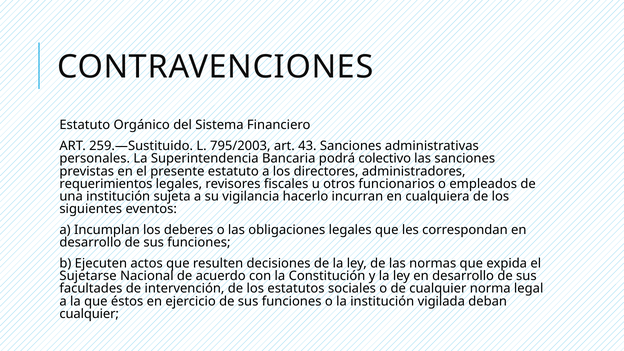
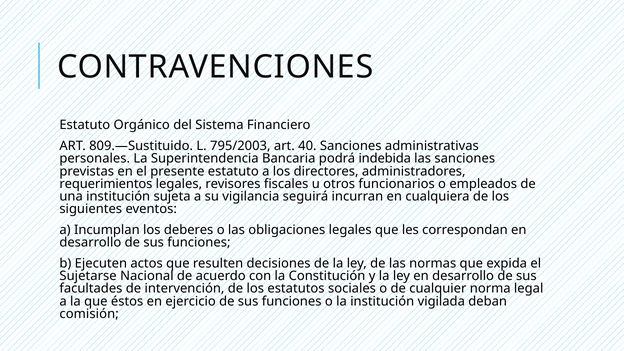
259.—Sustituido: 259.—Sustituido -> 809.—Sustituido (141, 146)
43: 43 -> 40 (307, 146)
colectivo: colectivo -> indebida (385, 159)
hacerlo: hacerlo -> seguirá (305, 197)
cualquier: cualquier -> comisión (89, 314)
